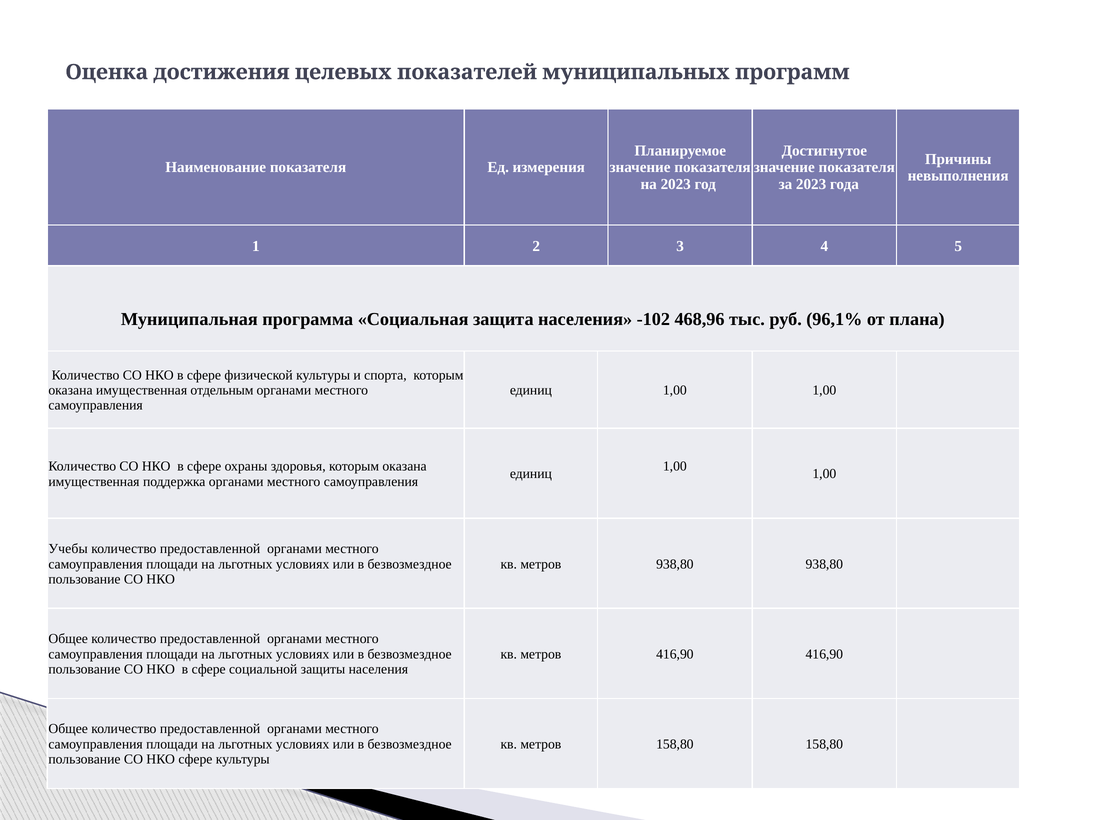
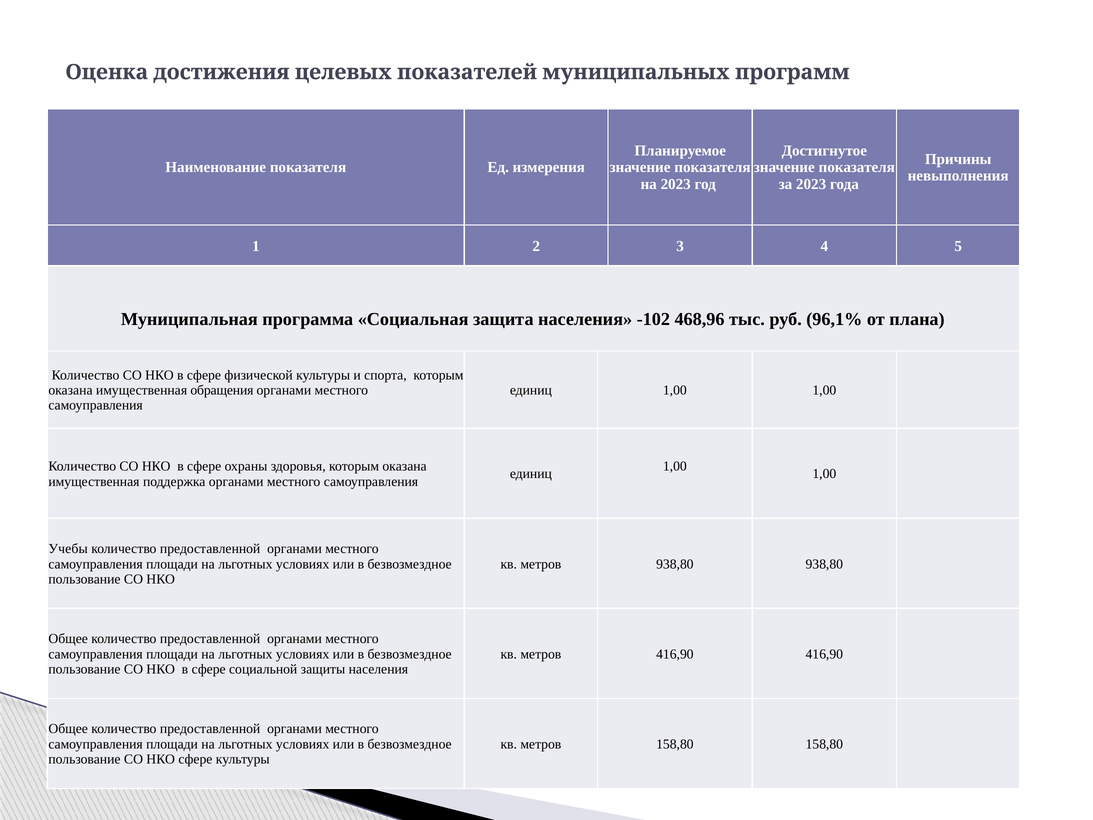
отдельным: отдельным -> обращения (222, 390)
